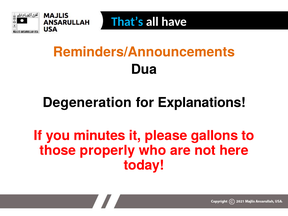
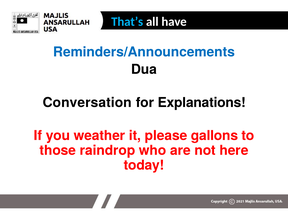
Reminders/Announcements colour: orange -> blue (144, 52)
Degeneration: Degeneration -> Conversation (87, 103)
minutes: minutes -> weather (99, 136)
properly: properly -> raindrop (107, 150)
